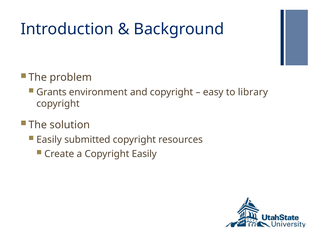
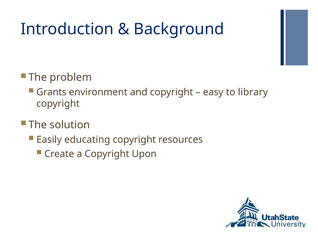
submitted: submitted -> educating (87, 140)
Copyright Easily: Easily -> Upon (144, 154)
